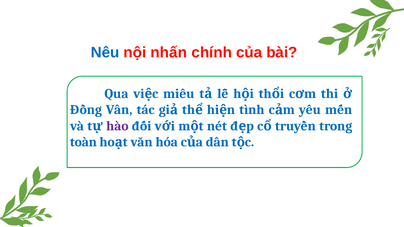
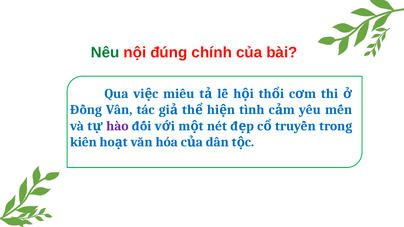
Nêu colour: blue -> green (105, 52)
nhấn: nhấn -> đúng (169, 52)
toàn: toàn -> kiến (83, 142)
